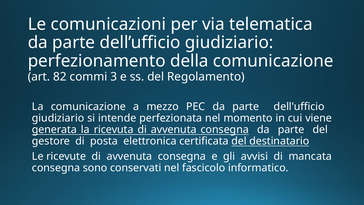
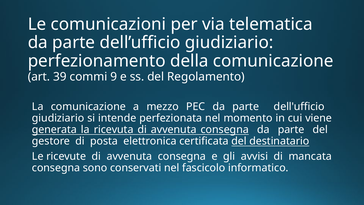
82: 82 -> 39 (60, 77)
3: 3 -> 9 (114, 77)
